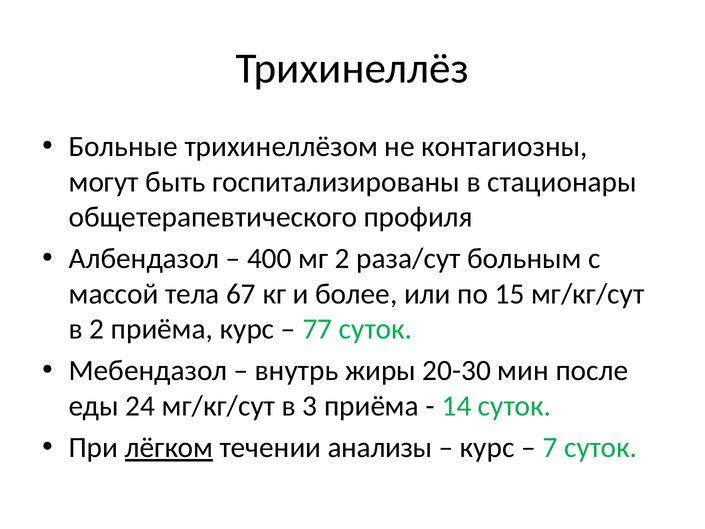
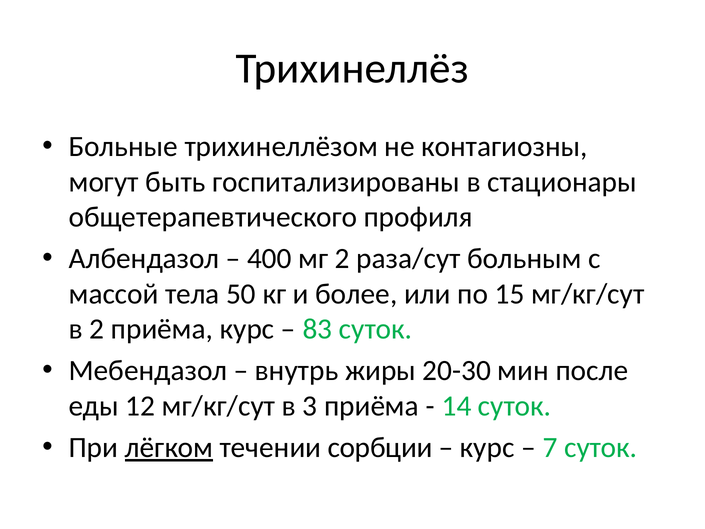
67: 67 -> 50 (241, 294)
77: 77 -> 83 (317, 329)
24: 24 -> 12 (140, 406)
анализы: анализы -> сорбции (380, 447)
